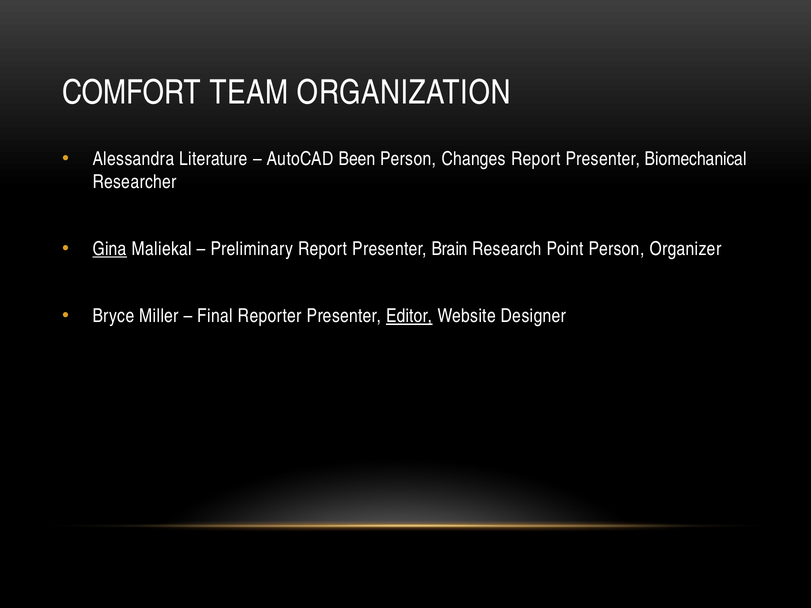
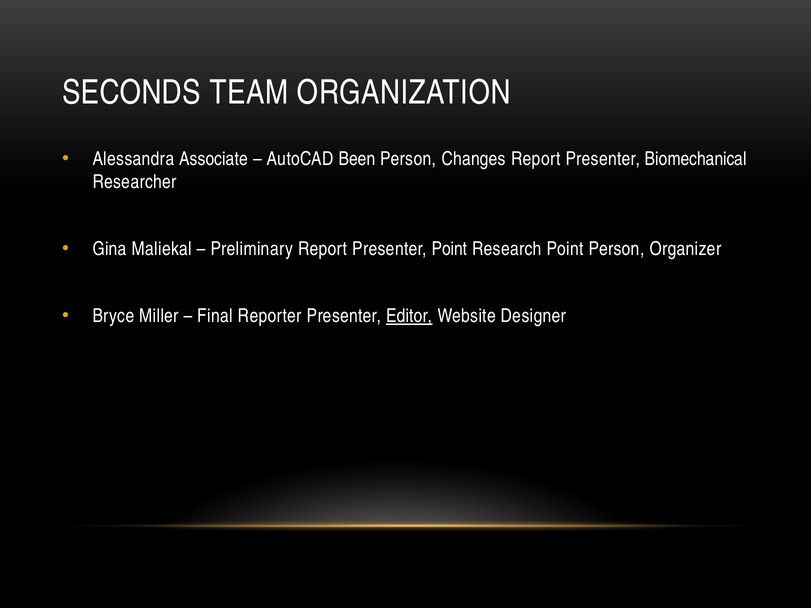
COMFORT: COMFORT -> SECONDS (131, 93)
Literature: Literature -> Associate (214, 159)
Gina underline: present -> none (110, 249)
Presenter Brain: Brain -> Point (450, 249)
